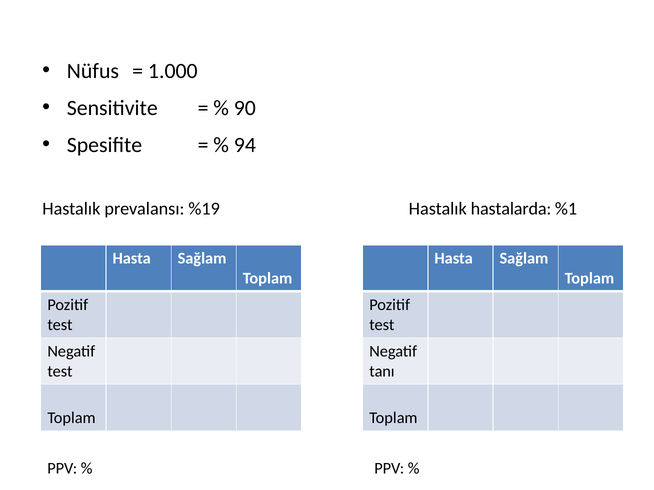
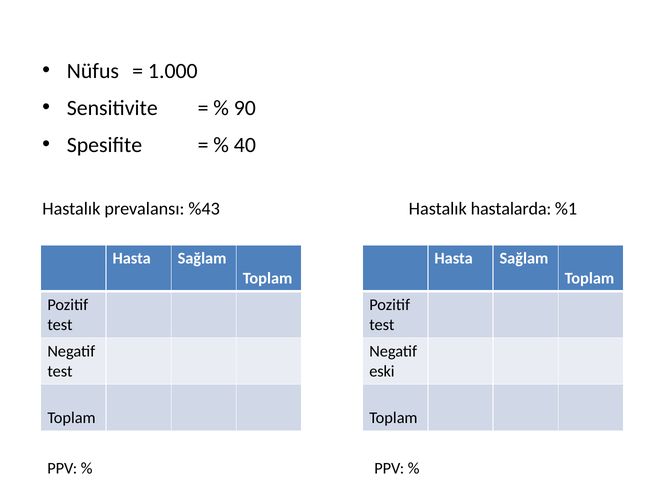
94: 94 -> 40 (245, 145)
%19: %19 -> %43 (204, 209)
tanı: tanı -> eski (382, 372)
